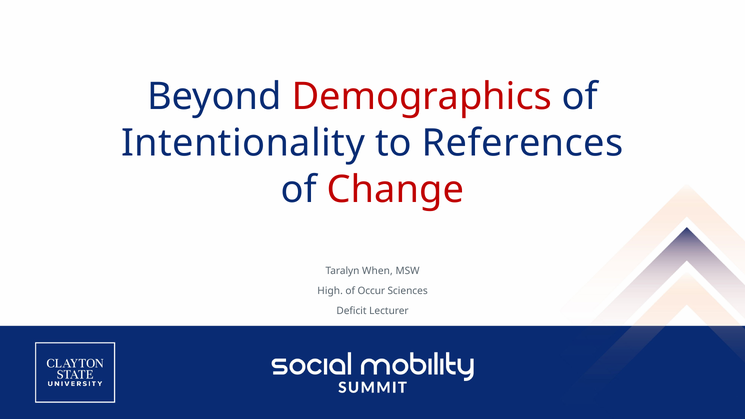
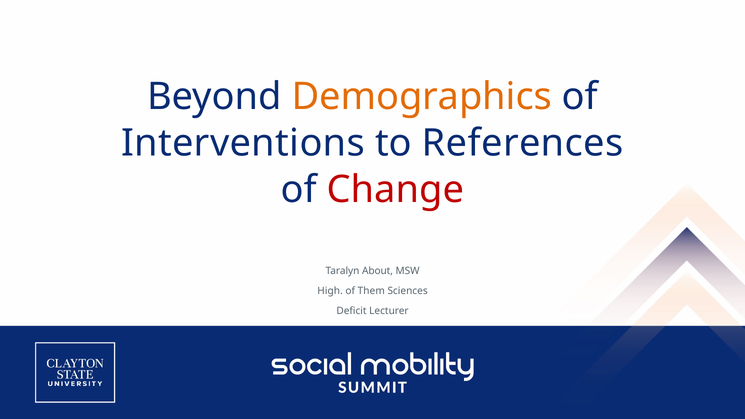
Demographics colour: red -> orange (422, 97)
Intentionality: Intentionality -> Interventions (243, 143)
When: When -> About (378, 271)
Occur: Occur -> Them (371, 291)
